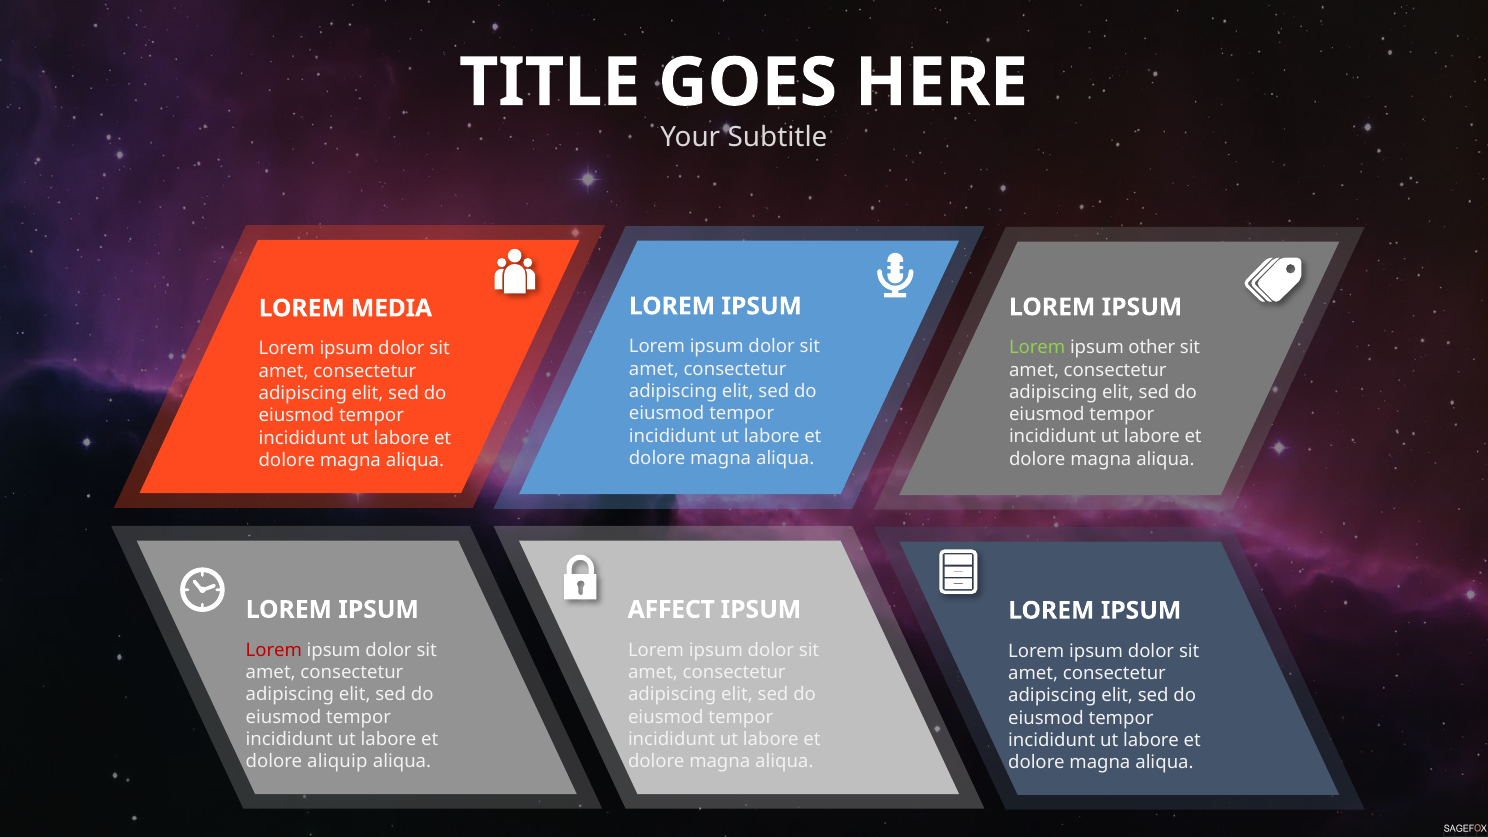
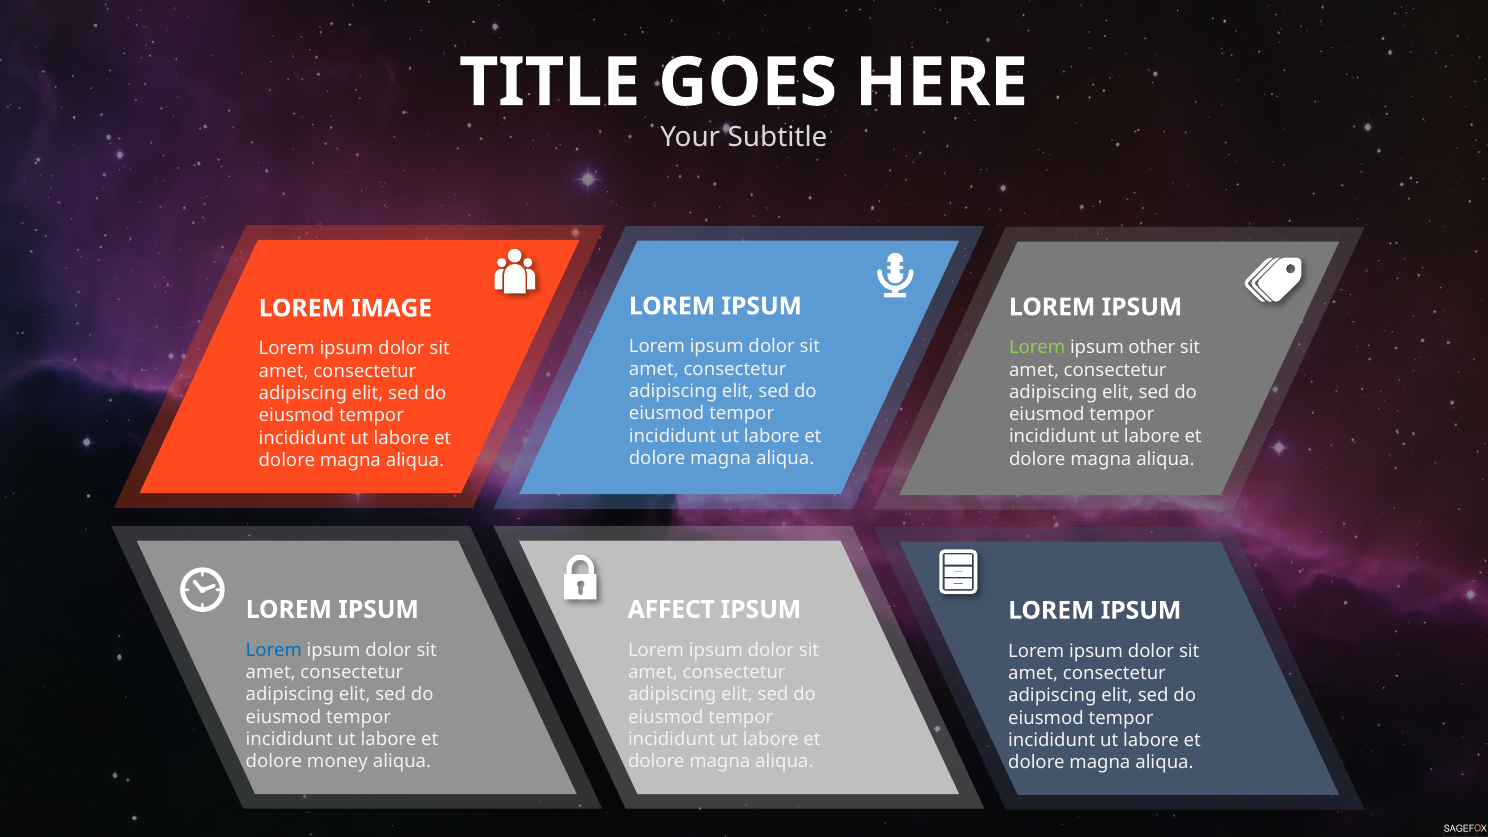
MEDIA: MEDIA -> IMAGE (392, 308)
Lorem colour: red -> blue (274, 650)
aliquip: aliquip -> money (337, 762)
